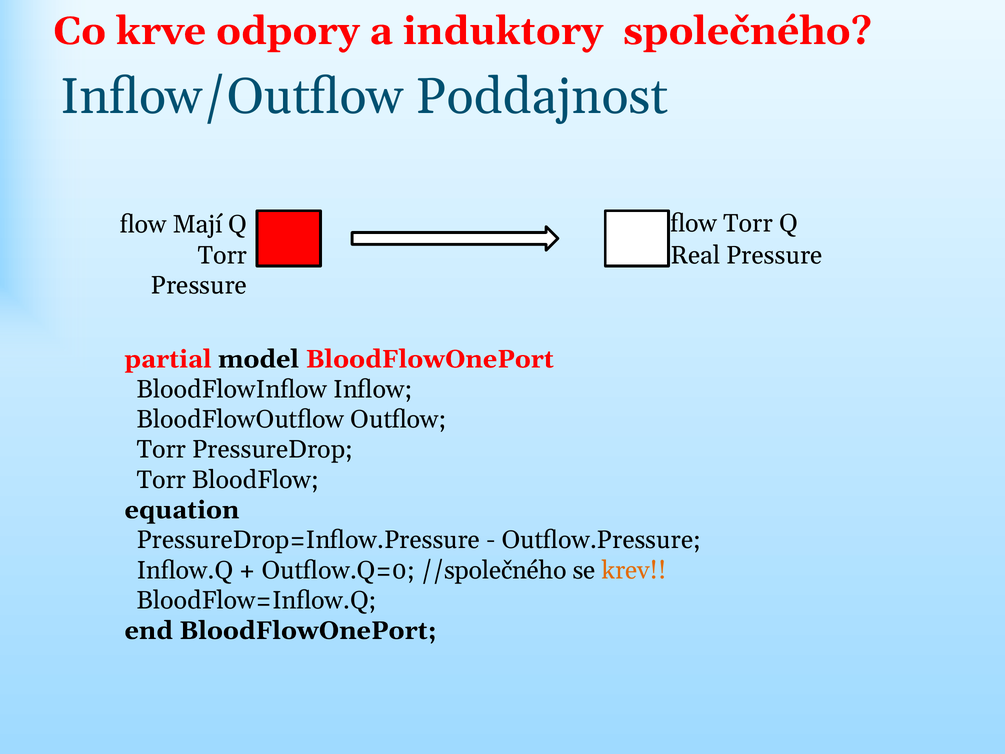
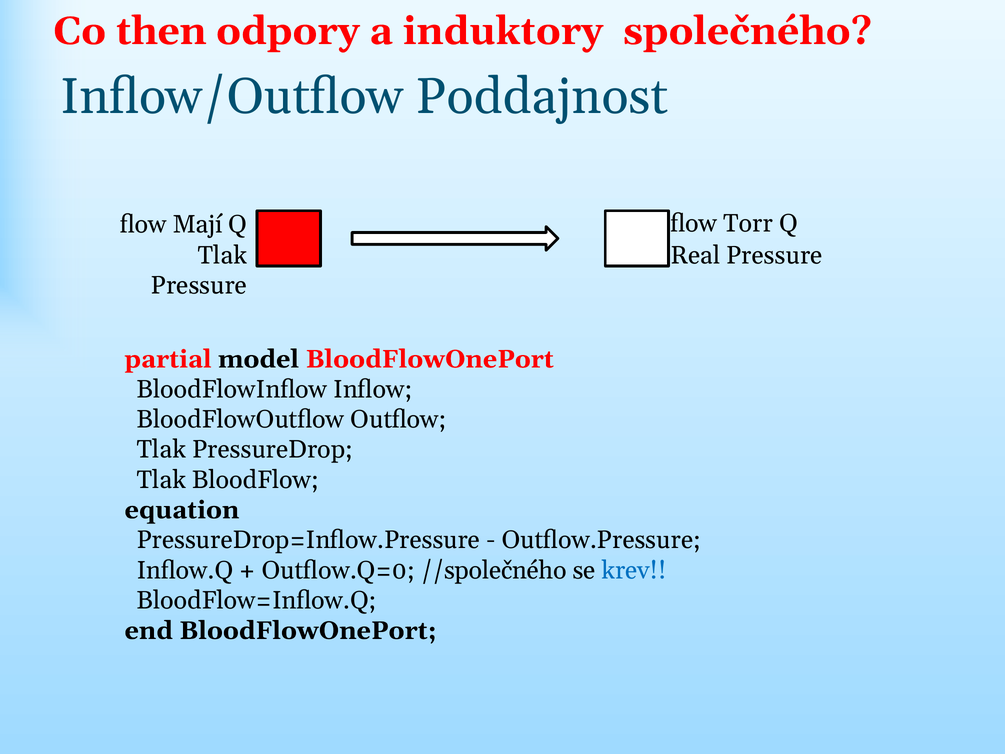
krve: krve -> then (161, 31)
Torr: Torr -> Tlak (222, 255)
Torr: Torr -> Tlak (161, 449)
Torr: Torr -> Tlak (161, 480)
krev colour: orange -> blue (634, 570)
